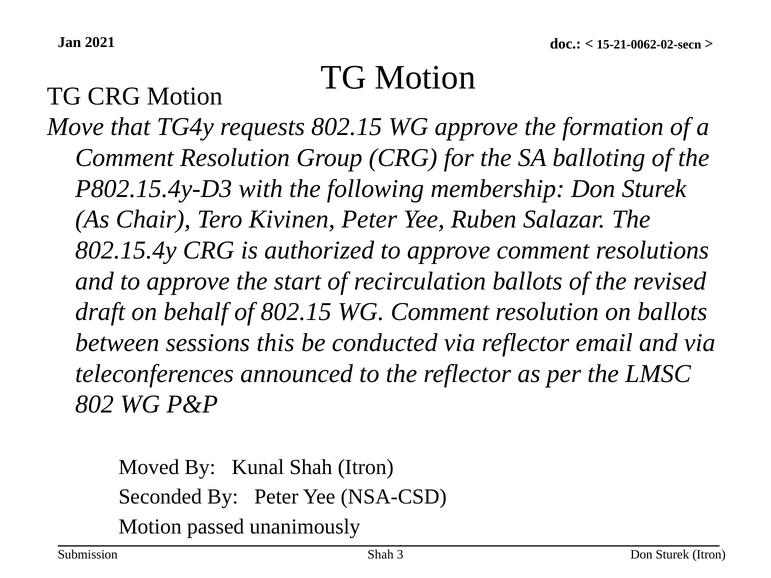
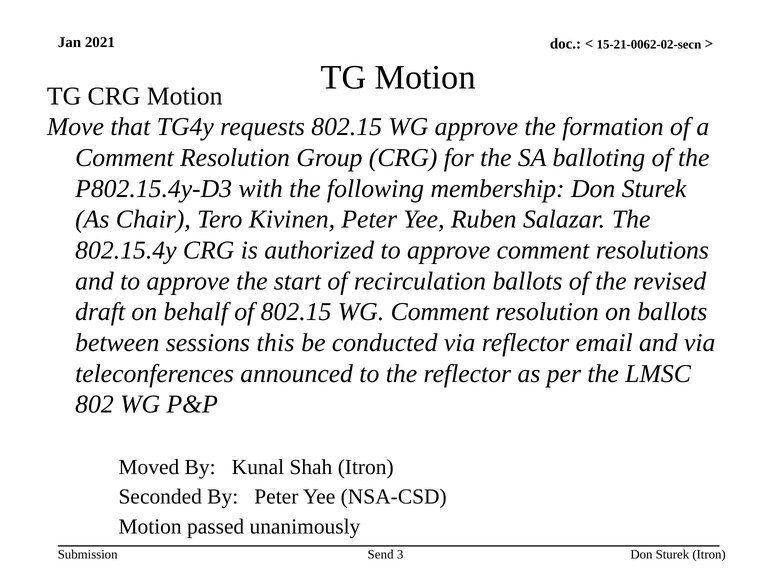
Shah: Shah -> Send (381, 555)
